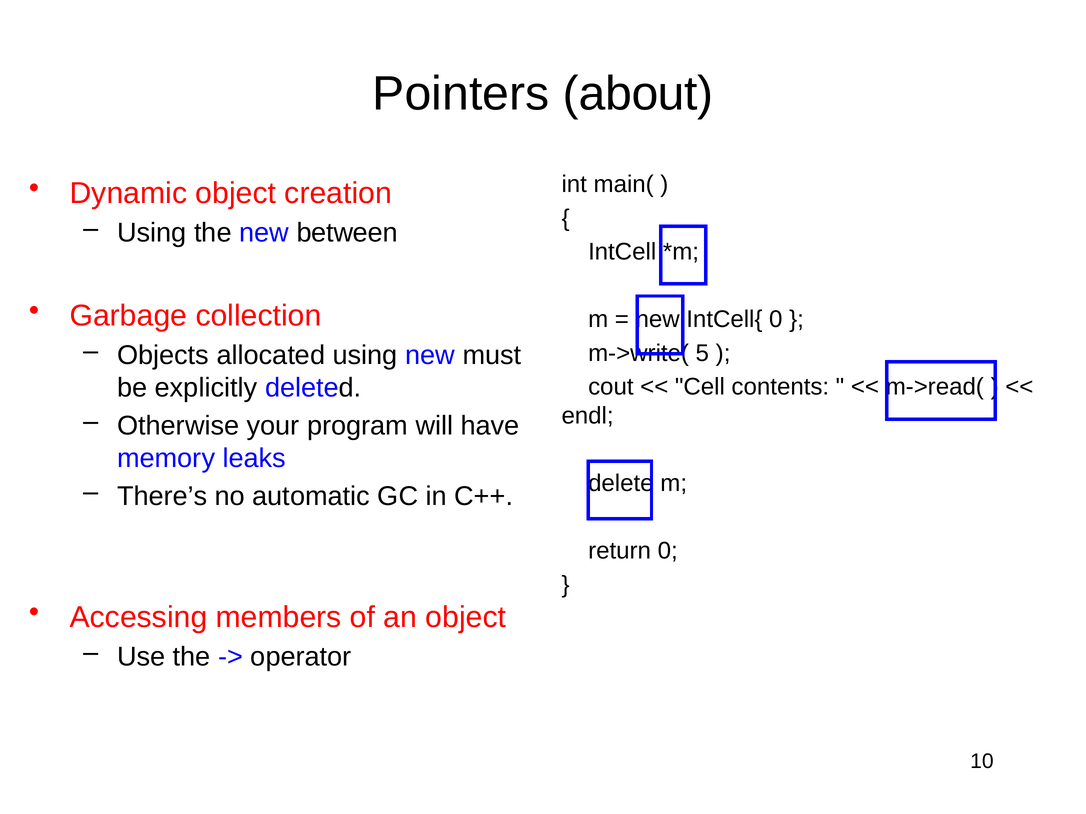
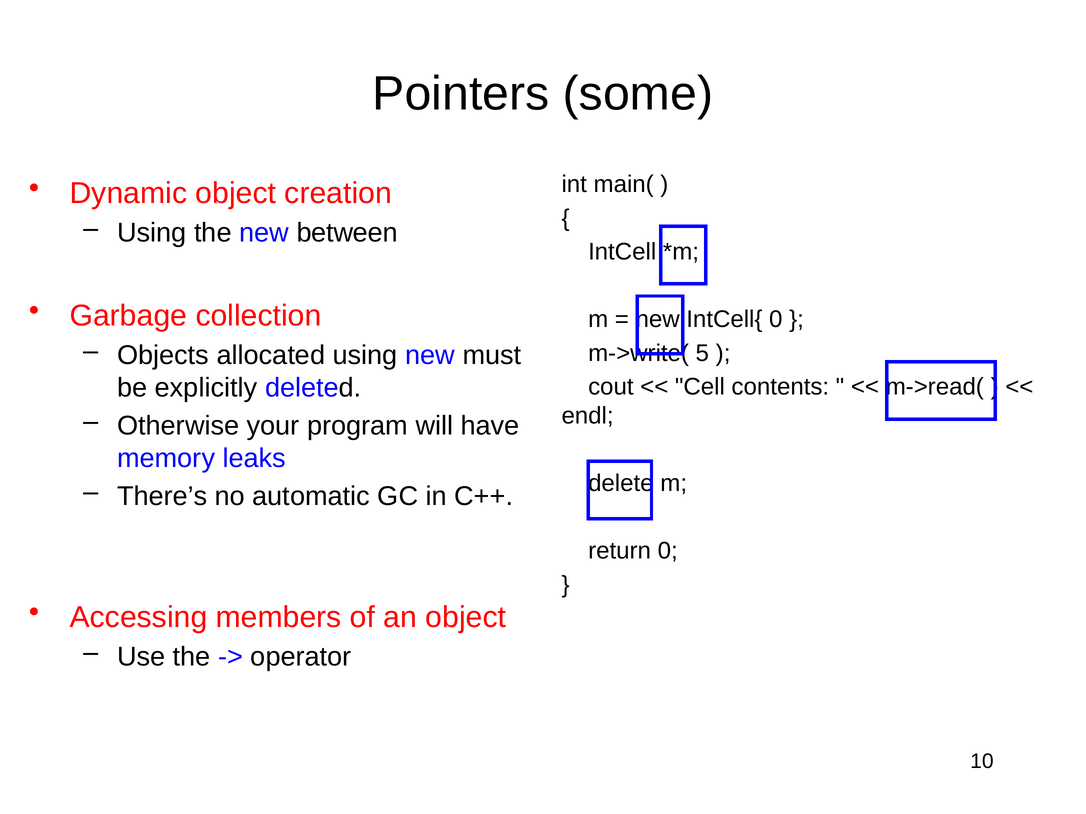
about: about -> some (638, 94)
